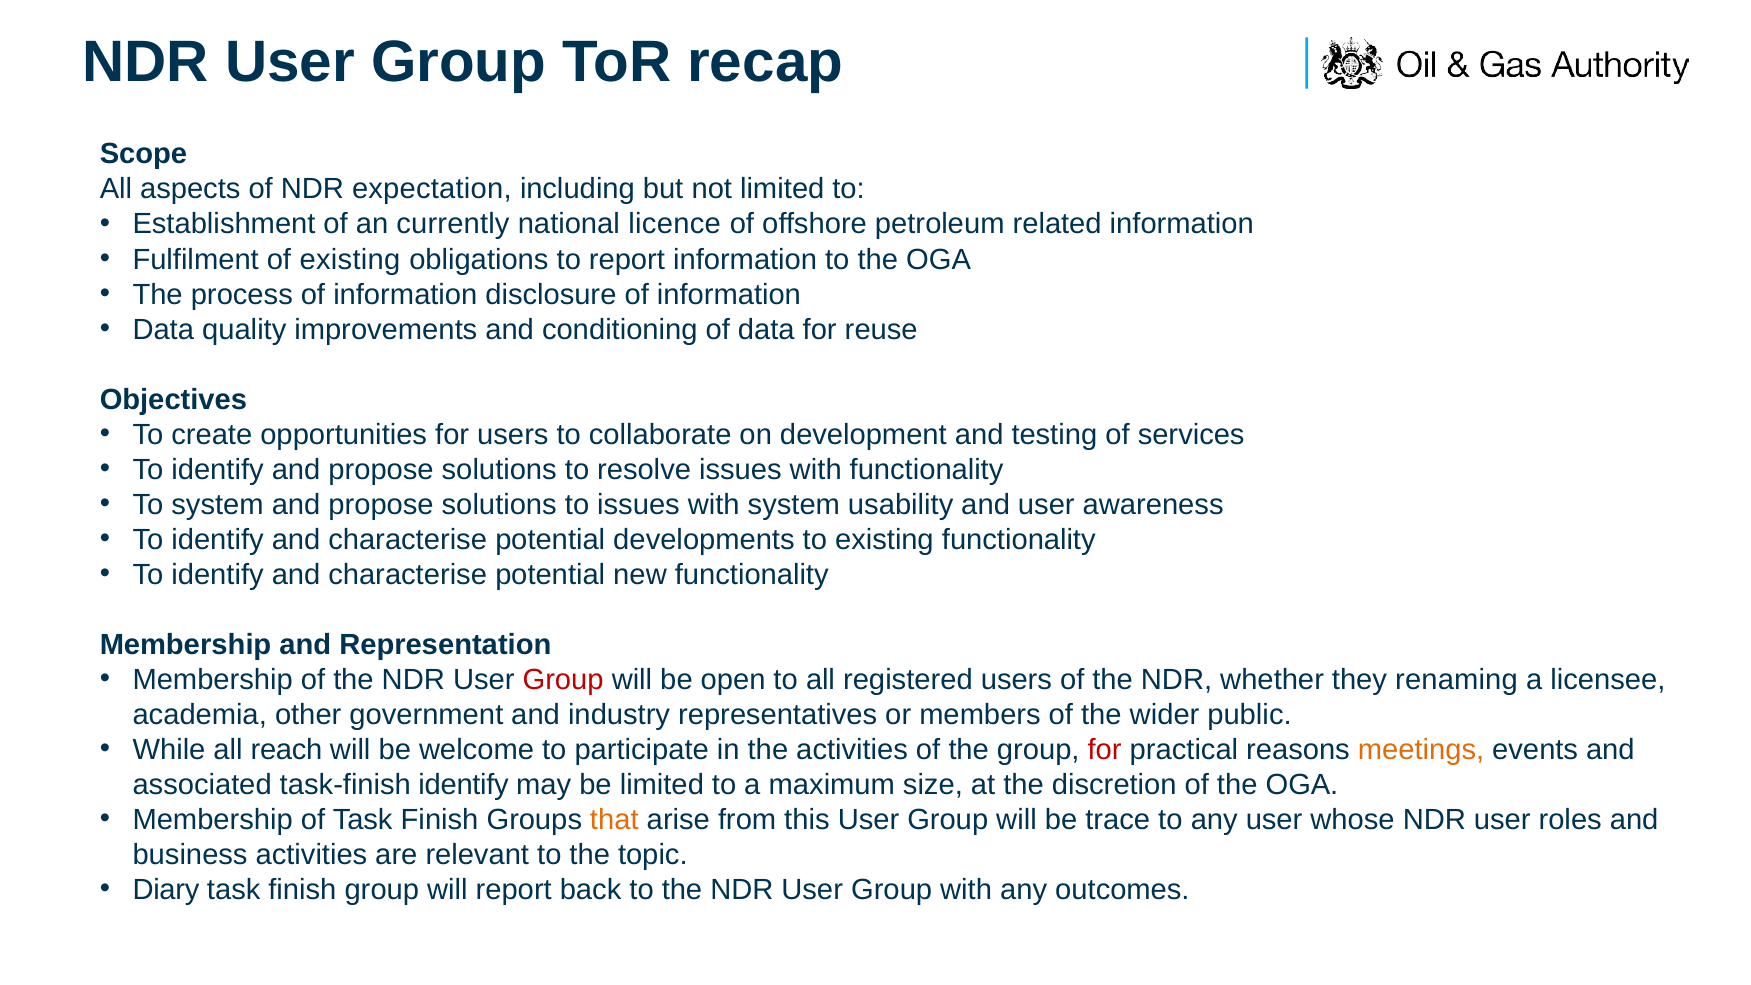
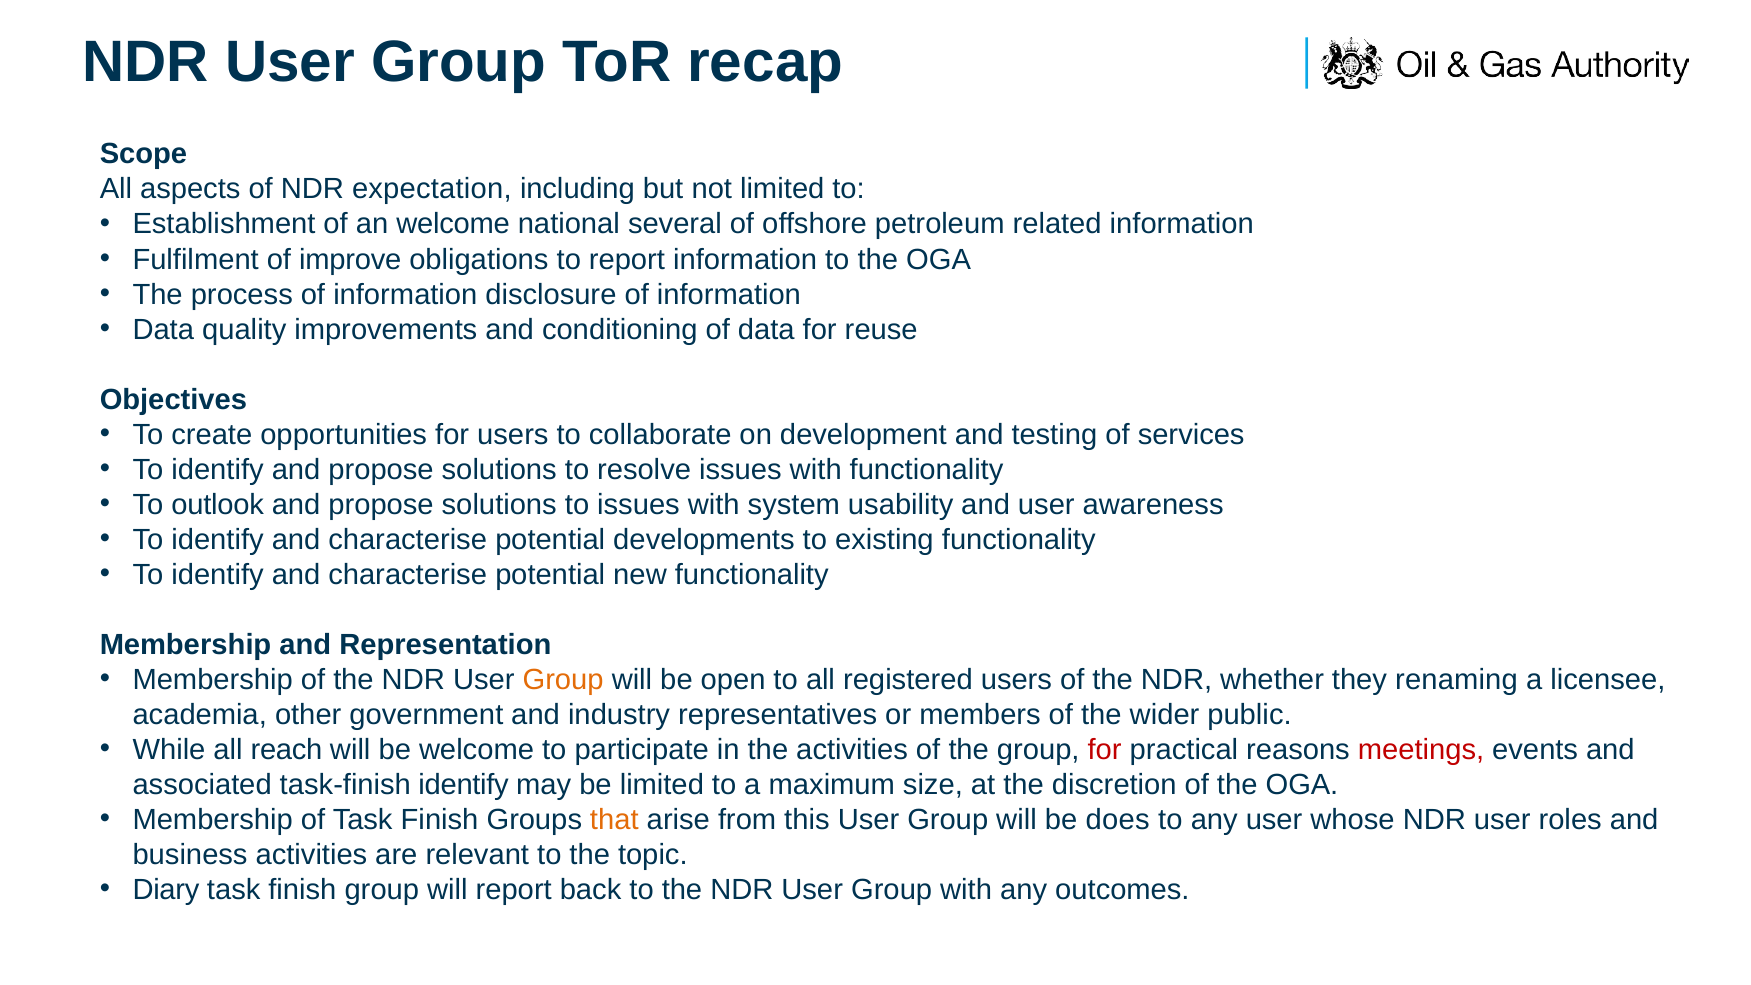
an currently: currently -> welcome (453, 224)
licence: licence -> several (675, 224)
of existing: existing -> improve (350, 259)
To system: system -> outlook (218, 505)
Group colour: red -> orange (563, 680)
meetings colour: orange -> red (1421, 750)
trace: trace -> does (1118, 820)
